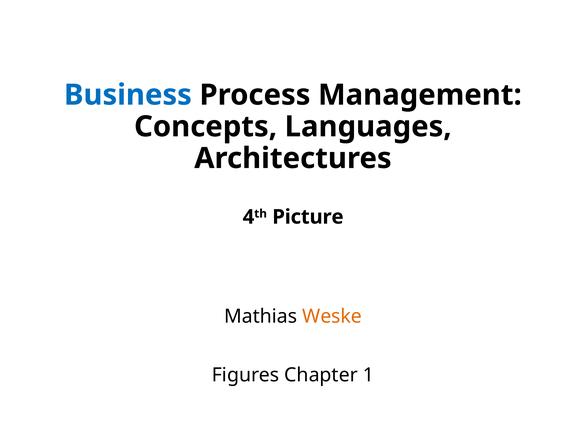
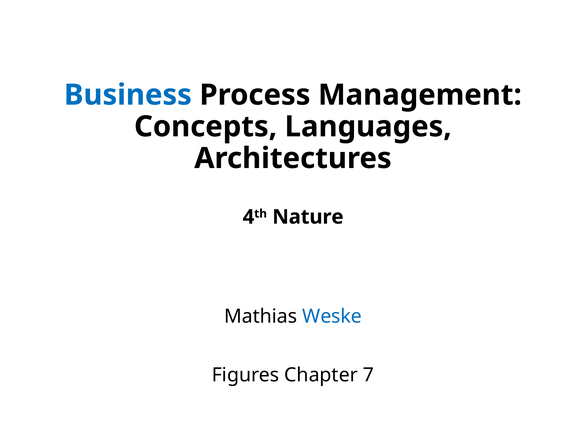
Picture: Picture -> Nature (308, 217)
Weske colour: orange -> blue (332, 316)
1: 1 -> 7 (368, 375)
